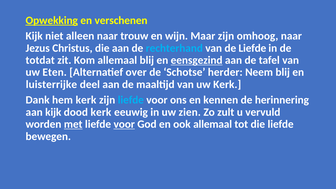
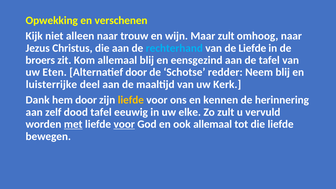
Opwekking underline: present -> none (52, 20)
Maar zijn: zijn -> zult (226, 36)
totdat: totdat -> broers (40, 60)
eensgezind underline: present -> none (197, 60)
Alternatief over: over -> door (136, 72)
herder: herder -> redder (225, 72)
hem kerk: kerk -> door (86, 100)
liefde colour: light blue -> yellow (131, 100)
aan kijk: kijk -> zelf (53, 112)
dood kerk: kerk -> tafel (101, 112)
zien: zien -> elke (190, 112)
